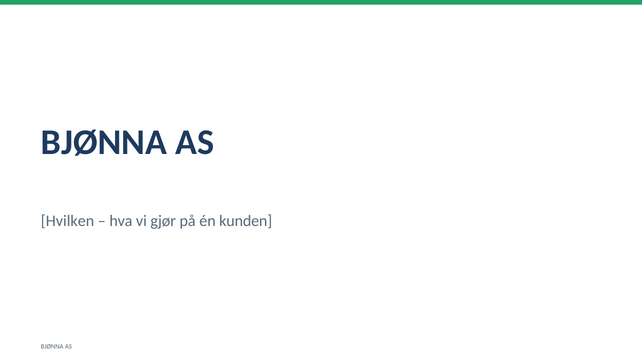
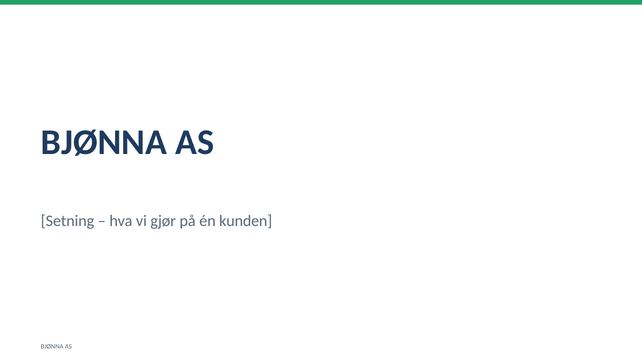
Hvilken: Hvilken -> Setning (68, 221)
